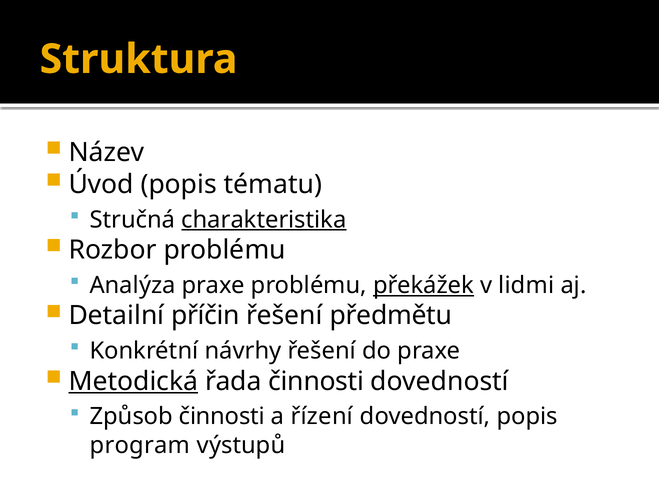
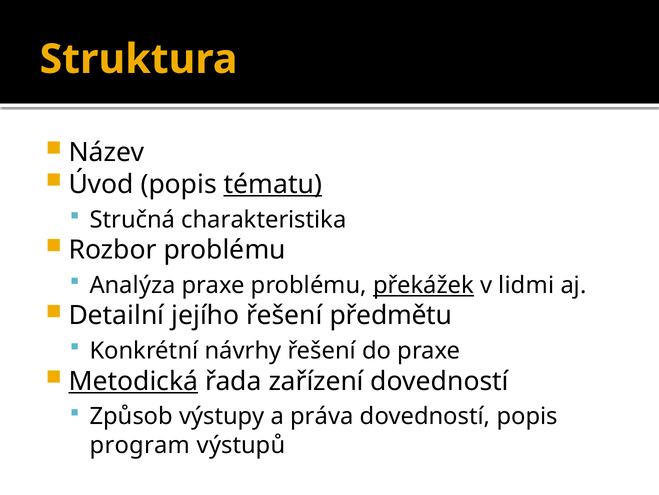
tématu underline: none -> present (273, 184)
charakteristika underline: present -> none (264, 219)
příčin: příčin -> jejího (205, 315)
řada činnosti: činnosti -> zařízení (316, 381)
Způsob činnosti: činnosti -> výstupy (222, 416)
řízení: řízení -> práva (322, 416)
